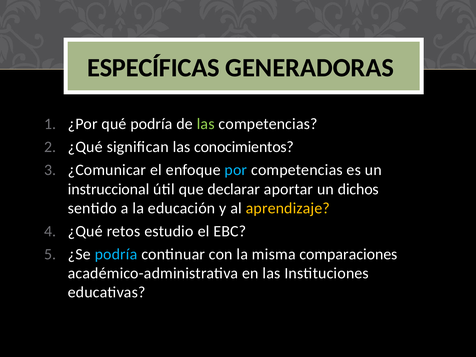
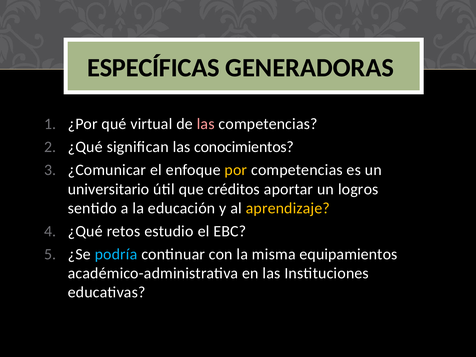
qué podría: podría -> virtual (151, 124)
las colour: light green -> pink (206, 124)
por colour: light blue -> yellow (236, 170)
instruccional: instruccional -> universitario (109, 189)
declarar: declarar -> créditos (234, 189)
dichos: dichos -> logros (358, 189)
comparaciones: comparaciones -> equipamientos (348, 254)
